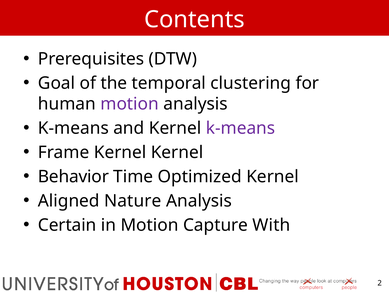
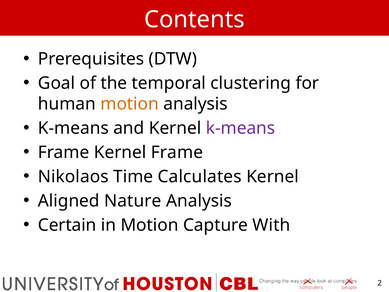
motion colour: purple -> orange (130, 104)
Kernel Kernel: Kernel -> Frame (177, 152)
Behavior: Behavior -> Nikolaos (73, 177)
Optimized: Optimized -> Calculates (200, 177)
